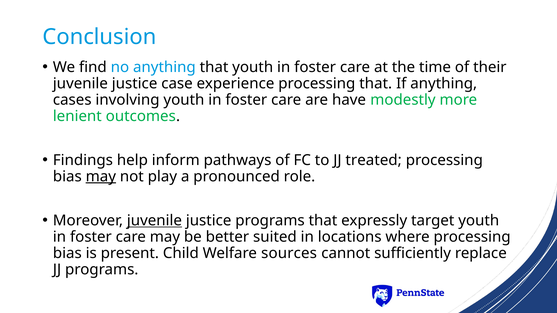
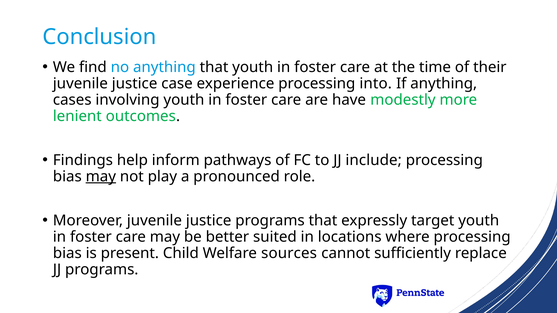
processing that: that -> into (376, 84)
treated: treated -> include (374, 160)
juvenile underline: present -> none (154, 221)
